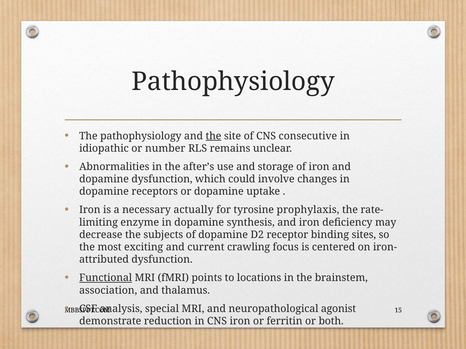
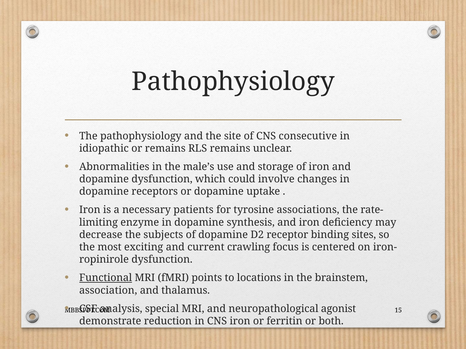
the underline: present -> none (213, 136)
or number: number -> remains (165, 149)
after’s: after’s -> male’s (199, 167)
actually: actually -> patients (193, 210)
prophylaxis: prophylaxis -> associations (308, 210)
attributed: attributed -> ropinirole (104, 260)
